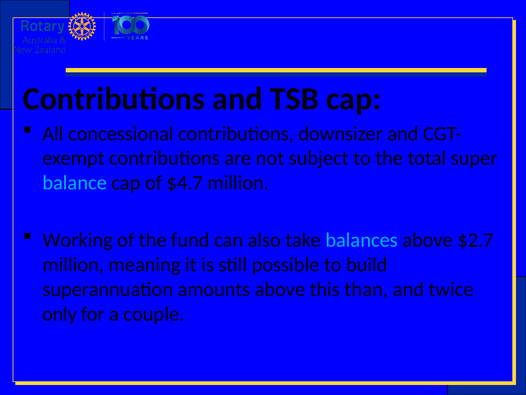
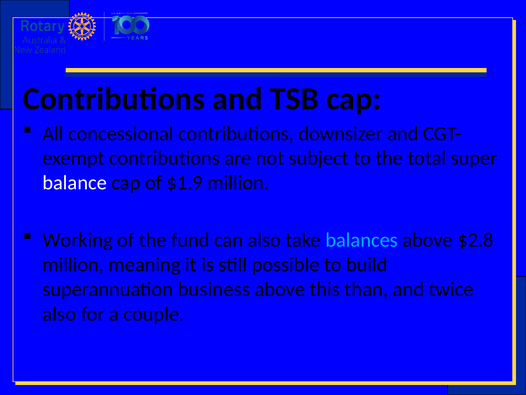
balance colour: light blue -> white (75, 183)
$4.7: $4.7 -> $1.9 (185, 183)
$2.7: $2.7 -> $2.8 (475, 240)
amounts: amounts -> business (214, 289)
only: only -> also (59, 314)
